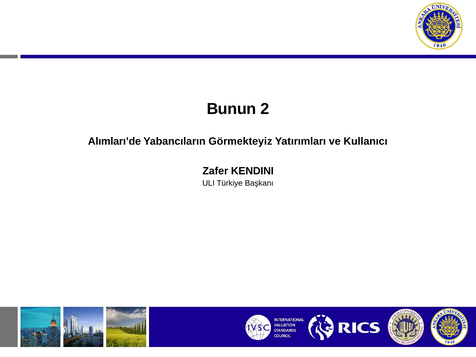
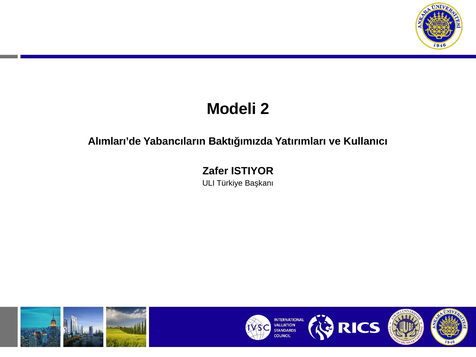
Bunun: Bunun -> Modeli (231, 109)
Görmekteyiz: Görmekteyiz -> Baktığımızda (240, 141)
KENDINI: KENDINI -> ISTIYOR (252, 171)
